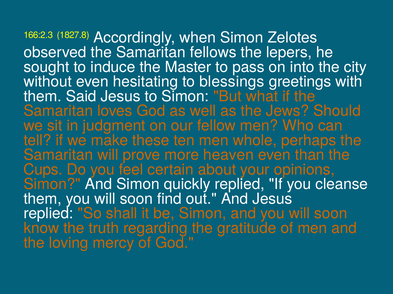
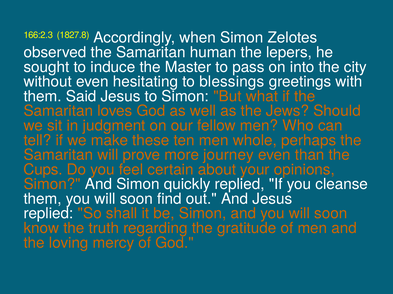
fellows: fellows -> human (213, 52)
heaven: heaven -> journey (229, 155)
